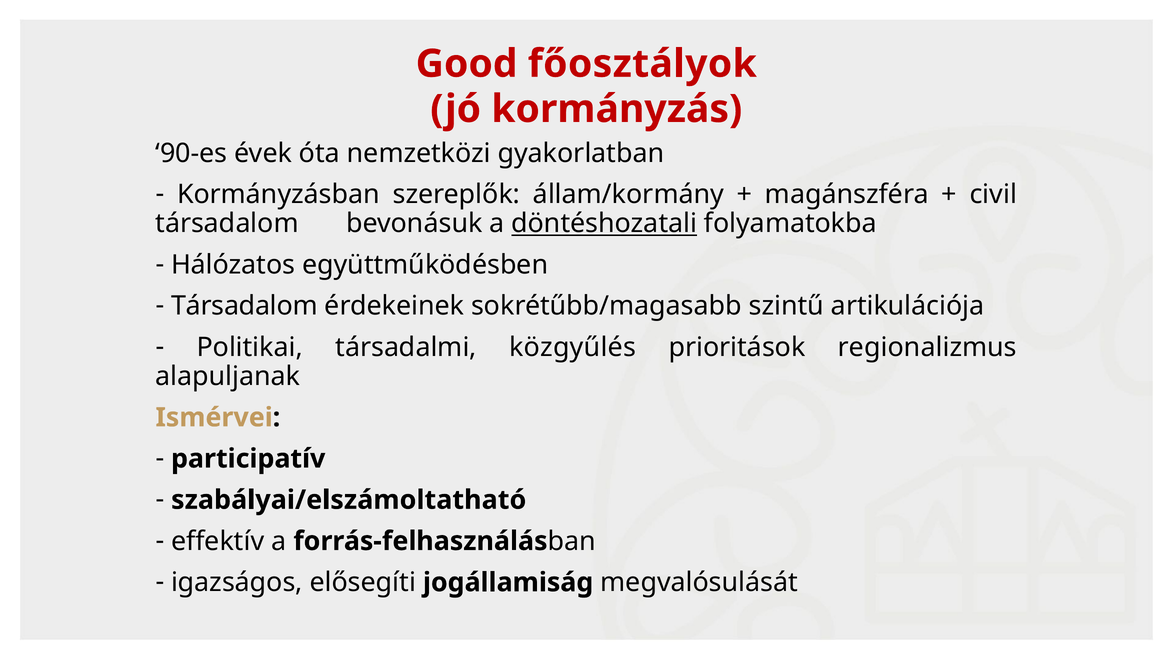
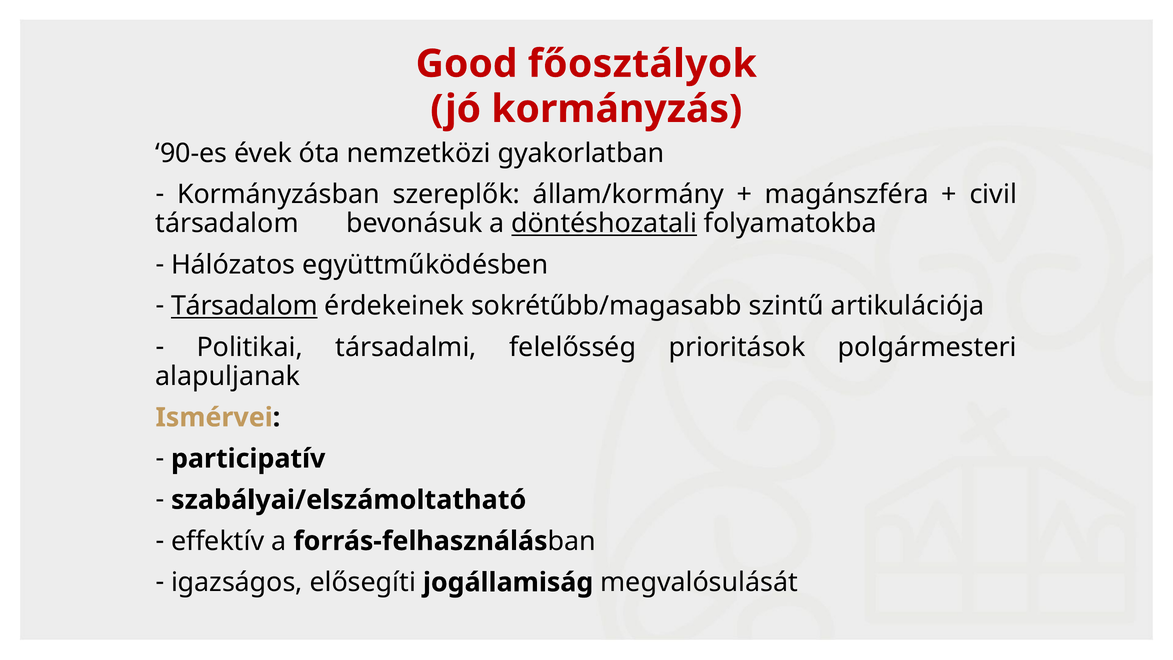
Társadalom underline: none -> present (244, 306)
közgyűlés: közgyűlés -> felelősség (573, 347)
regionalizmus: regionalizmus -> polgármesteri (927, 347)
